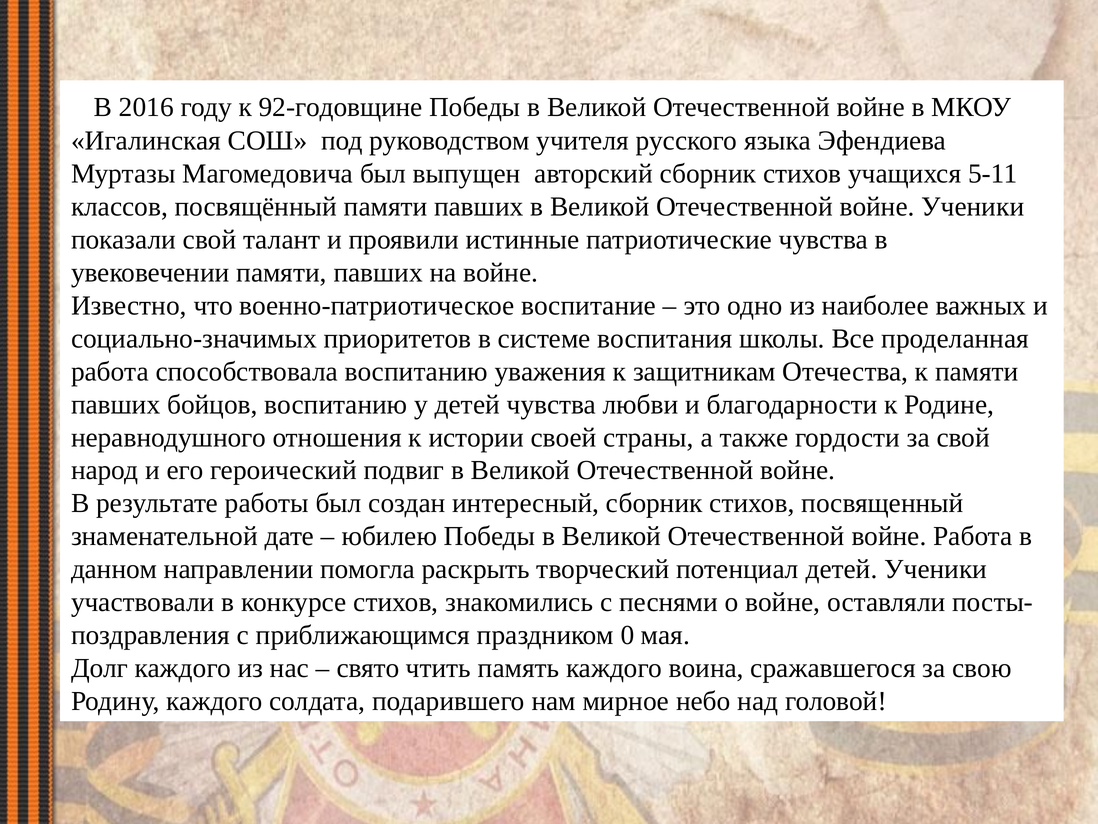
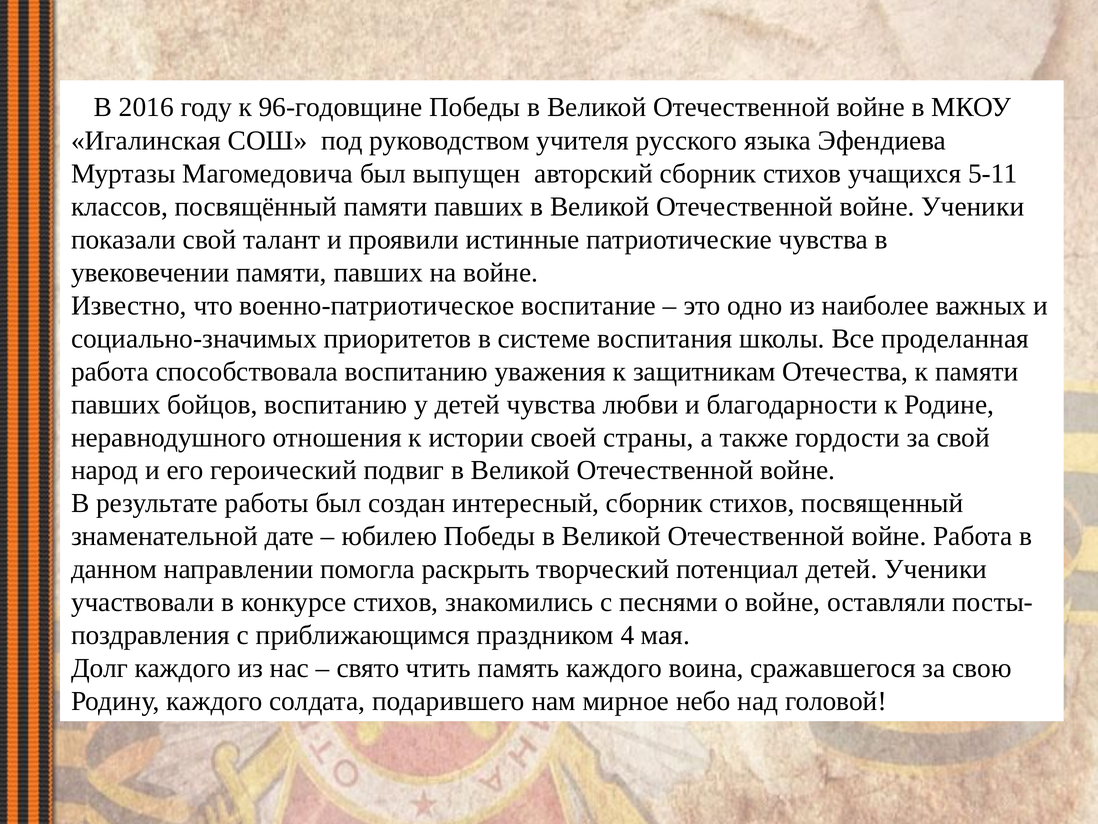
92-годовщине: 92-годовщине -> 96-годовщине (341, 107)
0: 0 -> 4 (627, 635)
